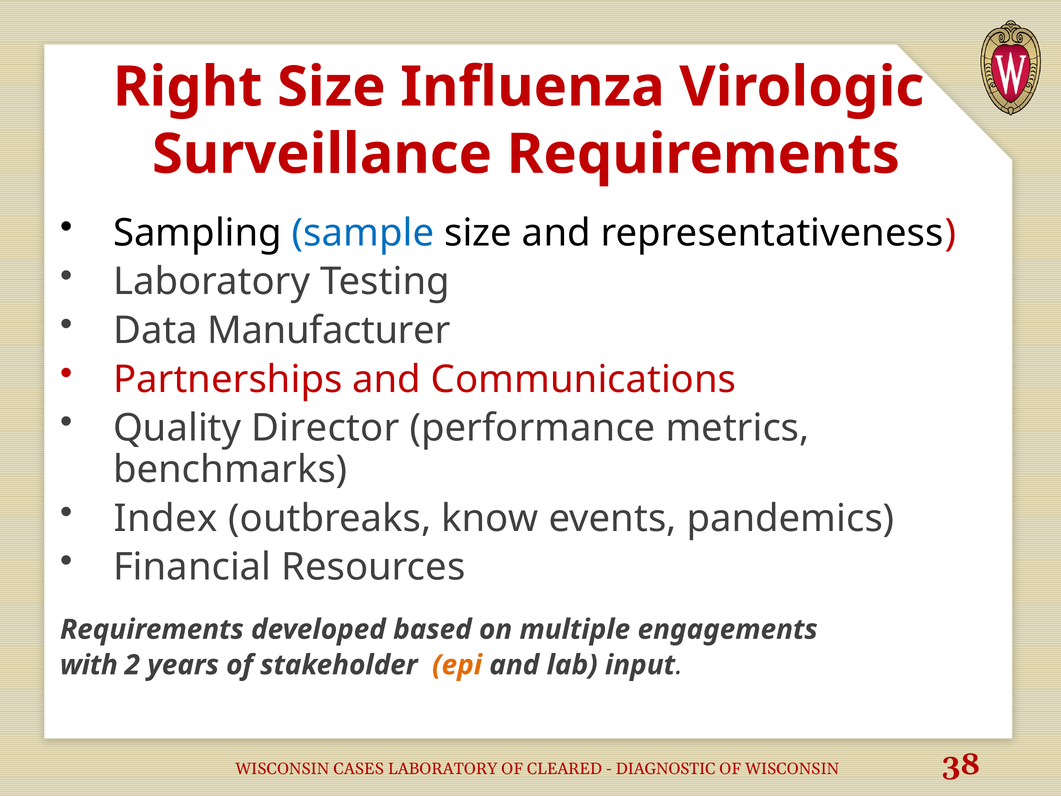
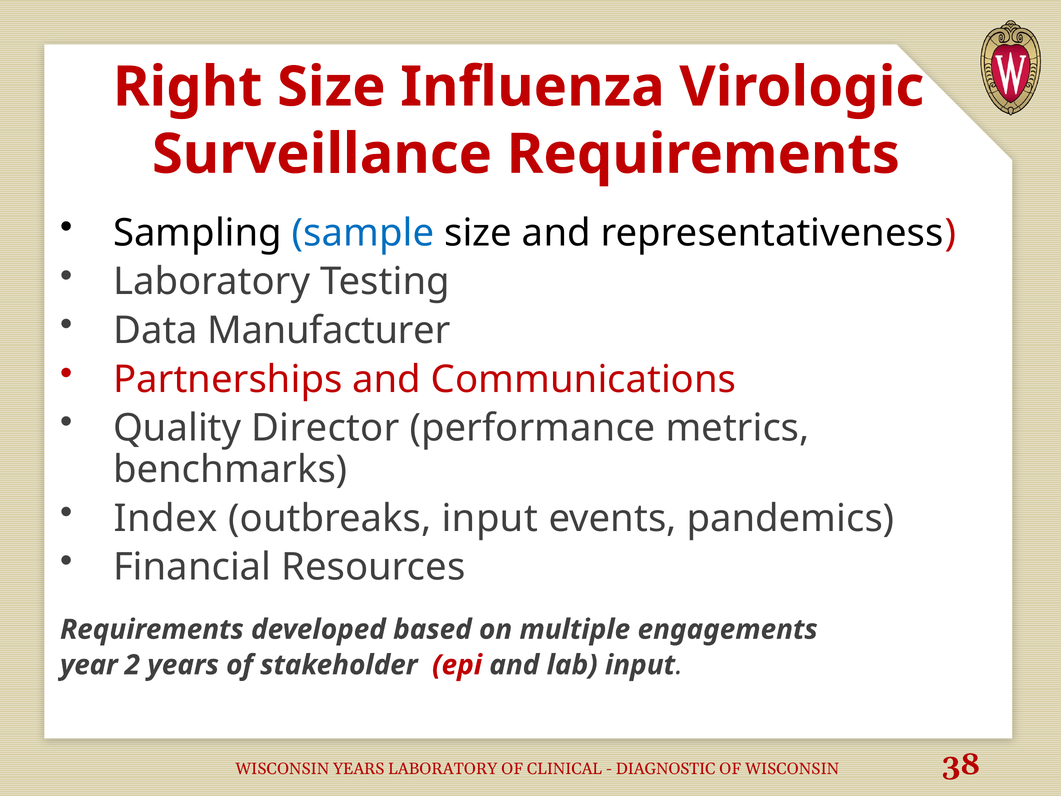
outbreaks know: know -> input (490, 518)
with: with -> year (89, 665)
epi colour: orange -> red (457, 665)
WISCONSIN CASES: CASES -> YEARS (359, 768)
CLEARED: CLEARED -> CLINICAL (565, 768)
